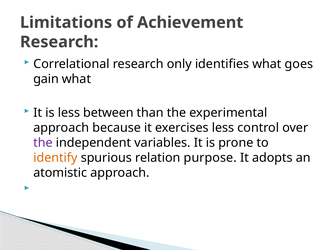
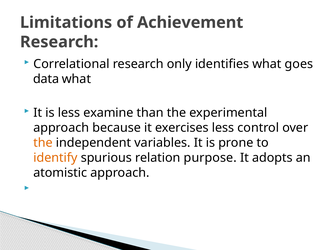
gain: gain -> data (46, 79)
between: between -> examine (108, 113)
the colour: purple -> orange (43, 143)
